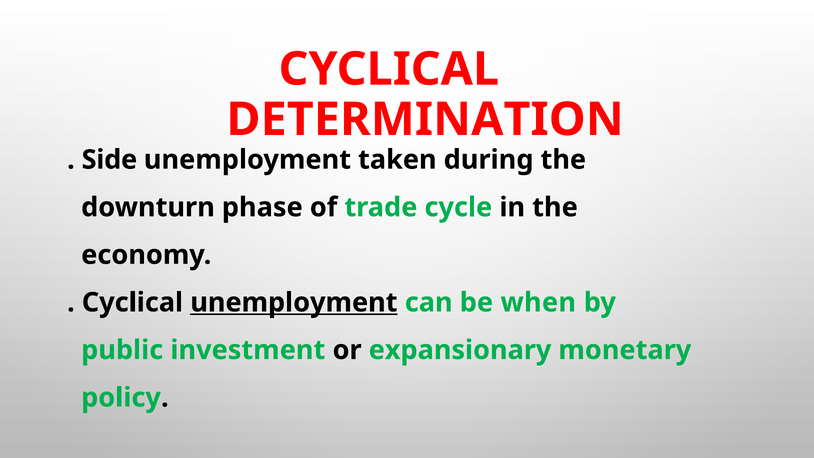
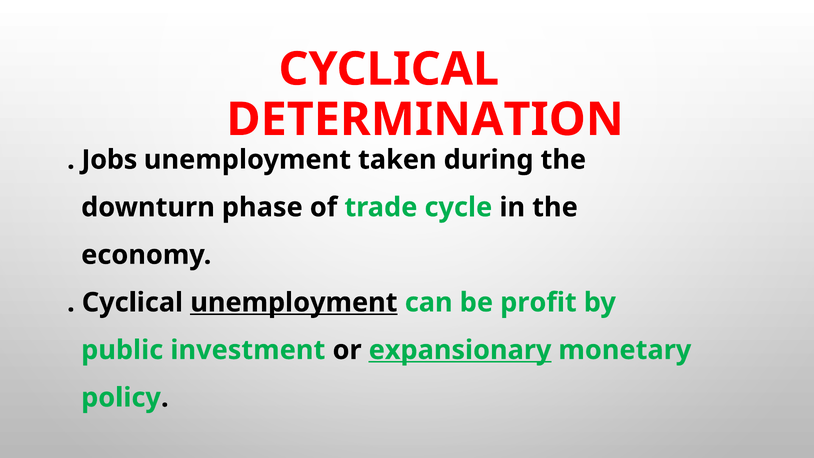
Side: Side -> Jobs (109, 160)
when: when -> profit (538, 302)
expansionary underline: none -> present (460, 350)
